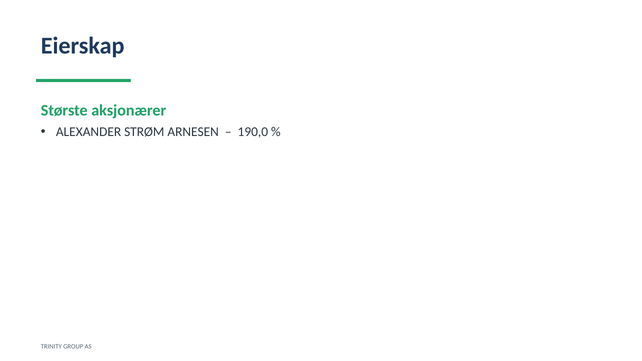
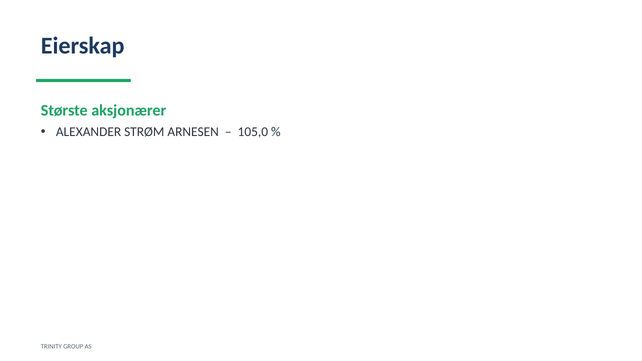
190,0: 190,0 -> 105,0 (253, 132)
